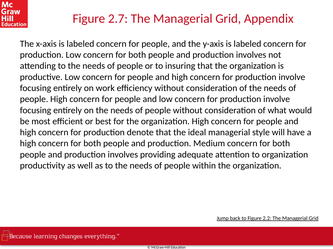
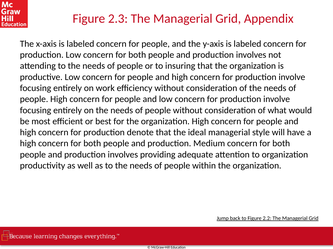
2.7: 2.7 -> 2.3 (118, 19)
